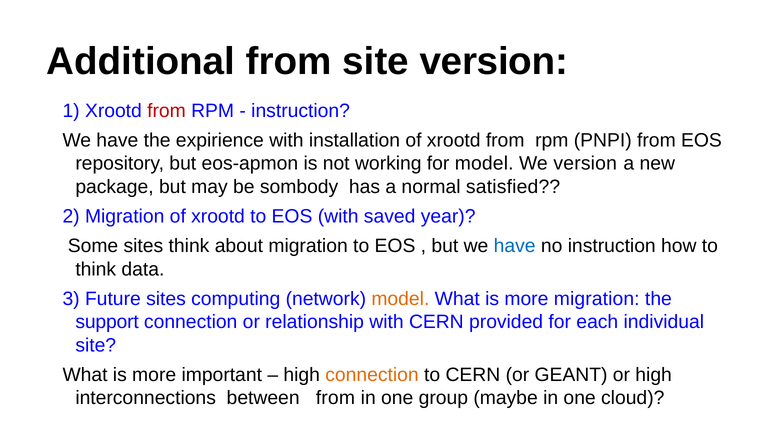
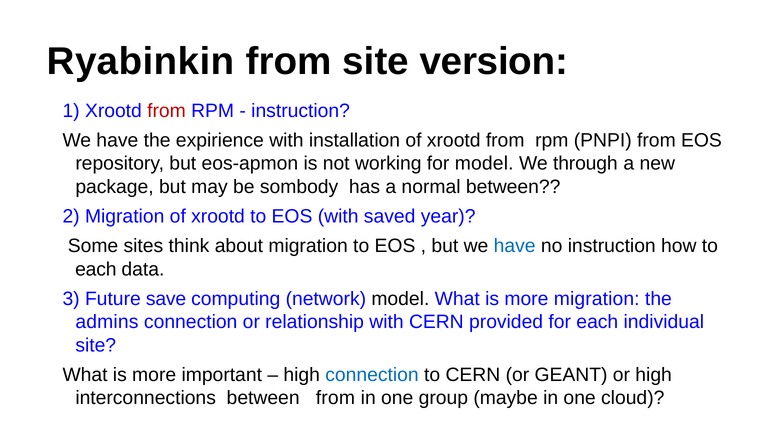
Additional: Additional -> Ryabinkin (141, 62)
We version: version -> through (585, 163)
normal satisfied: satisfied -> between (513, 187)
think: think -> each (96, 269)
Future sites: sites -> save (166, 299)
model colour: orange -> black (400, 299)
support: support -> admins (107, 322)
connection colour: orange -> blue (372, 375)
